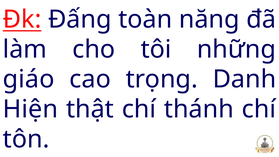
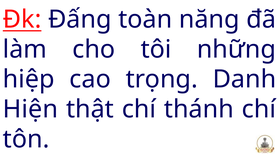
giáo: giáo -> hiệp (29, 79)
